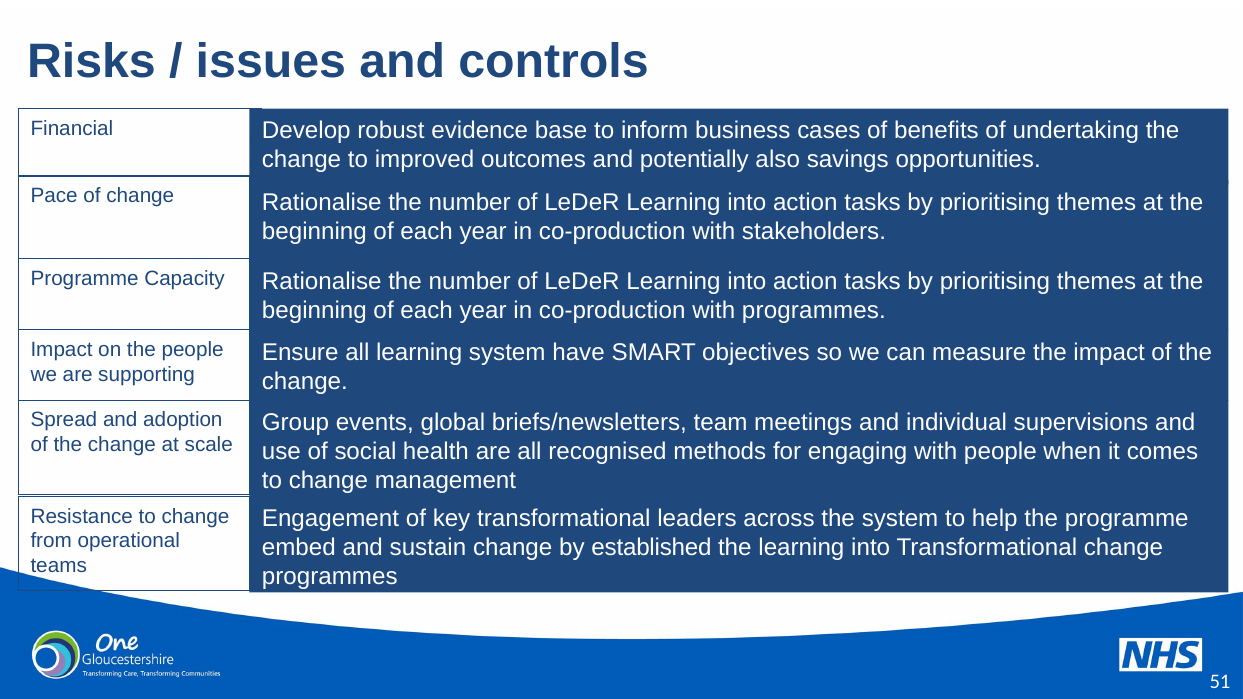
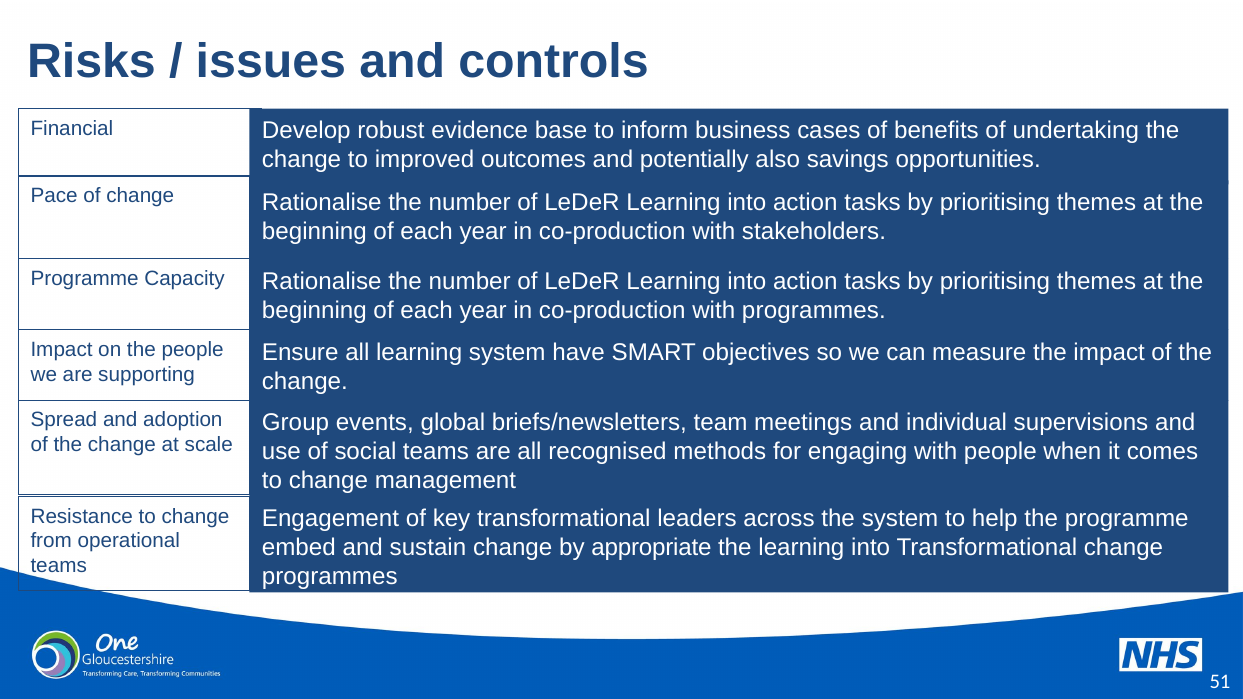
social health: health -> teams (436, 452)
established: established -> appropriate (651, 548)
